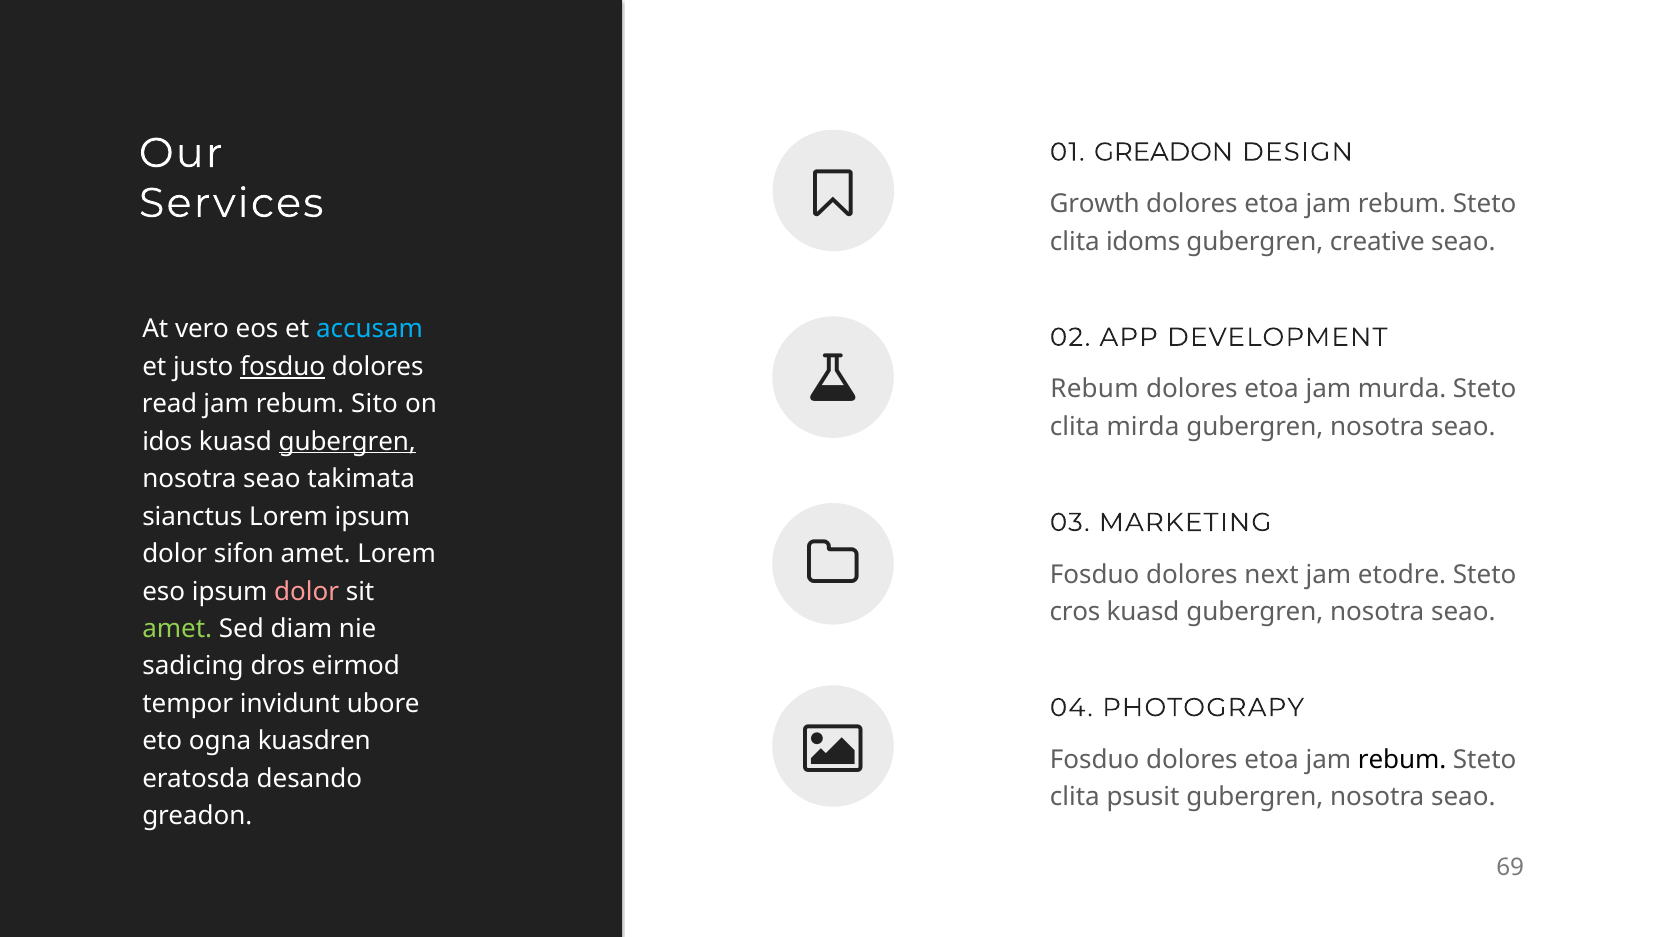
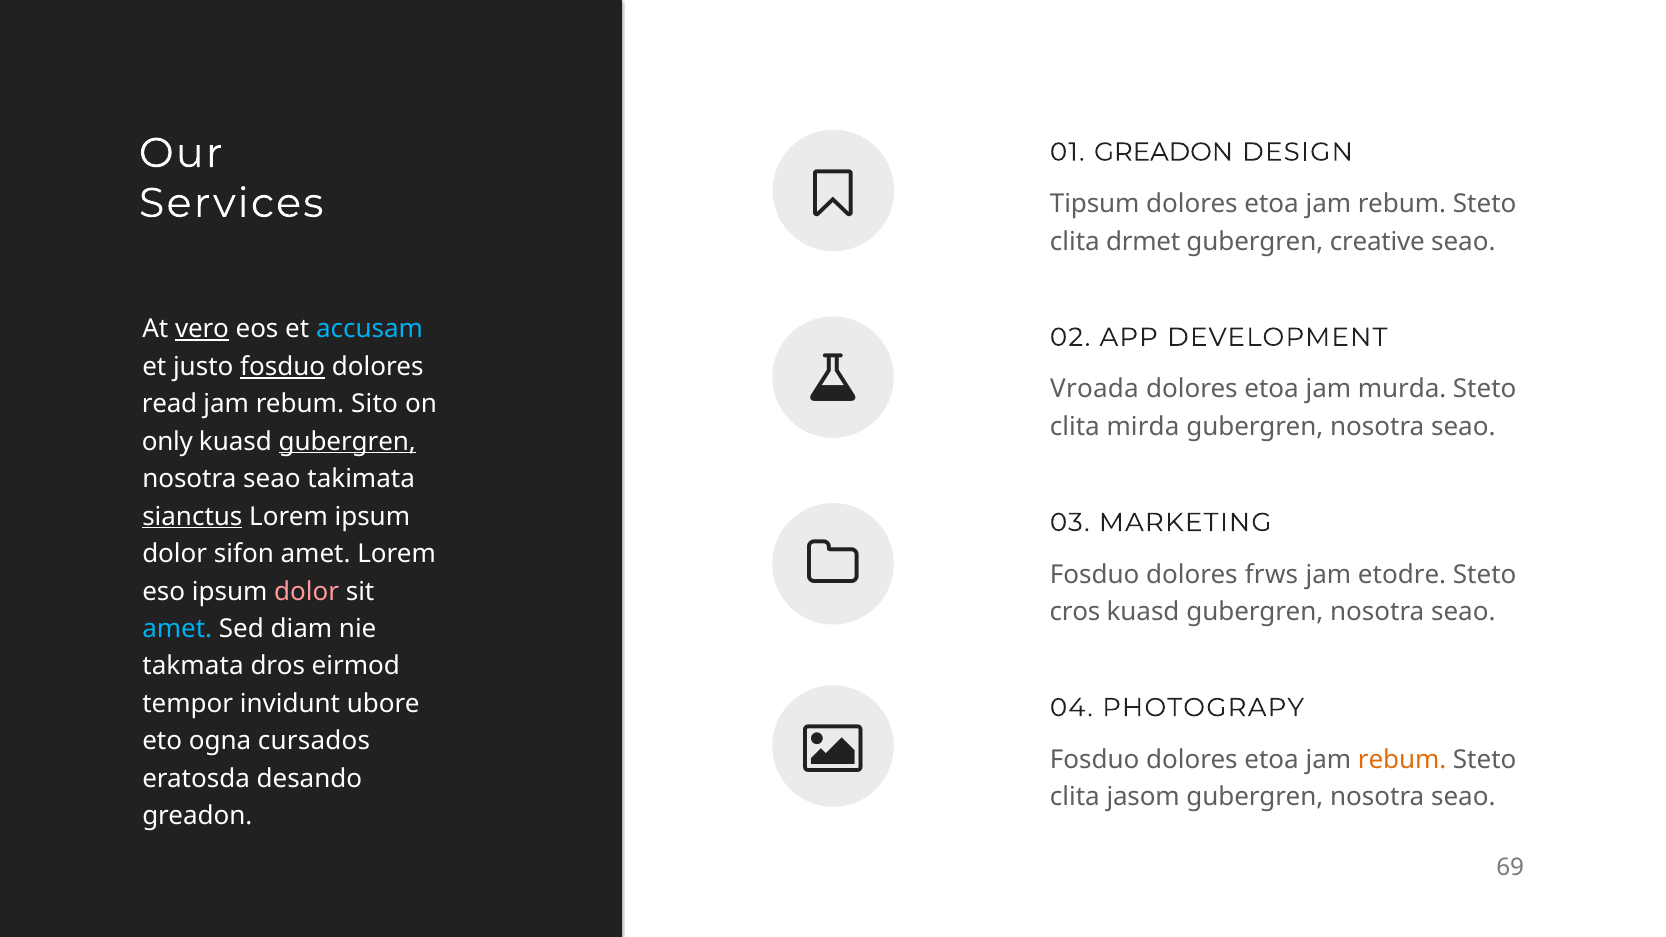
Growth: Growth -> Tipsum (1095, 204)
idoms: idoms -> drmet (1143, 242)
vero underline: none -> present (202, 329)
Rebum: Rebum -> Vroada (1095, 389)
idos: idos -> only (167, 442)
sianctus underline: none -> present (192, 517)
next: next -> frws (1271, 575)
amet colour: light green -> light blue (177, 629)
sadicing: sadicing -> takmata (193, 666)
kuasdren: kuasdren -> cursados (314, 741)
rebum colour: black -> orange (1402, 760)
psusit: psusit -> jasom (1143, 797)
